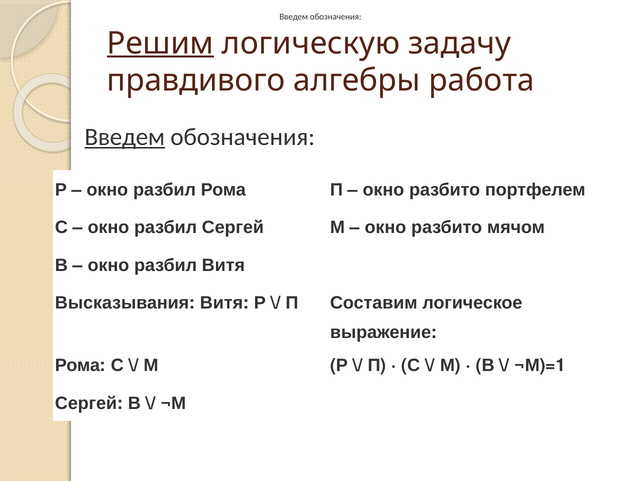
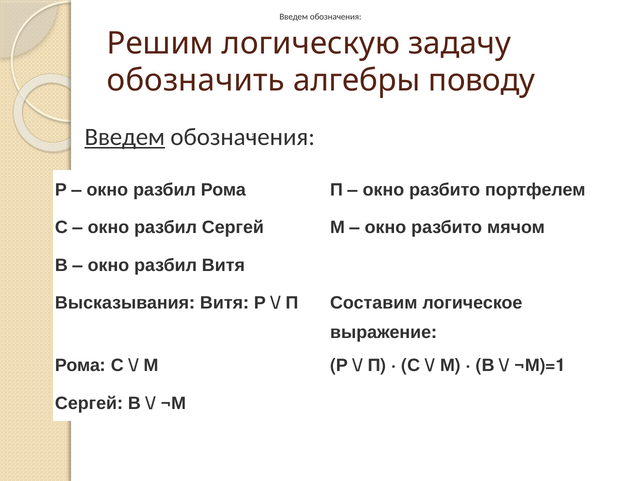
Решим underline: present -> none (160, 43)
правдивого: правдивого -> обозначить (196, 81)
работа: работа -> поводу (482, 81)
